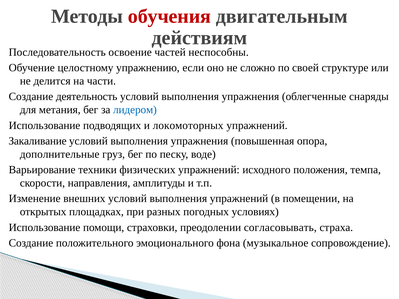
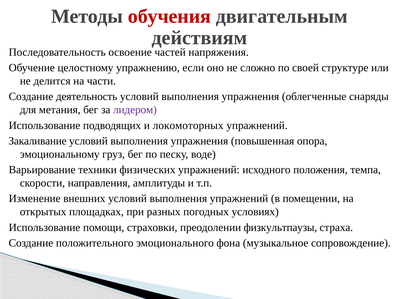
неспособны: неспособны -> напряжения (219, 52)
лидером colour: blue -> purple (135, 110)
дополнительные: дополнительные -> эмоциональному (60, 154)
согласовывать: согласовывать -> физкультпаузы (280, 228)
